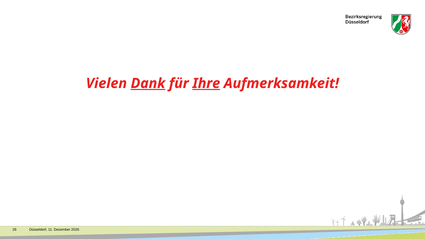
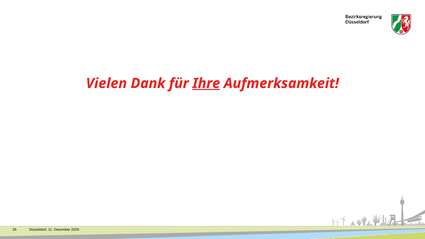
Dank underline: present -> none (148, 83)
